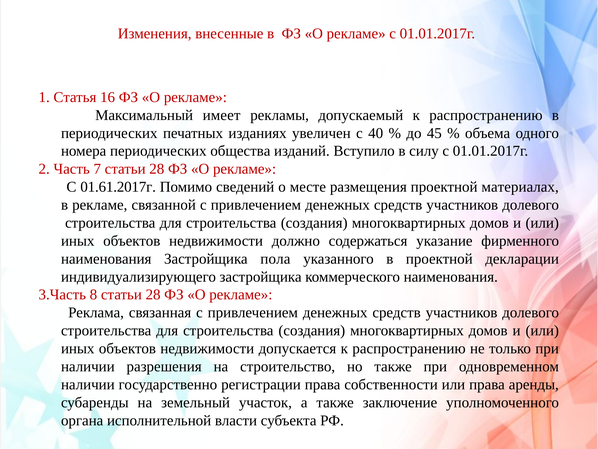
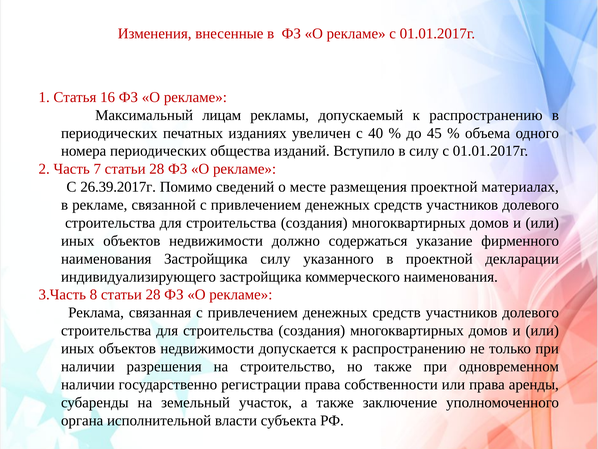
имеет: имеет -> лицам (222, 115)
01.61.2017г: 01.61.2017г -> 26.39.2017г (118, 187)
Застройщика пола: пола -> силу (275, 258)
